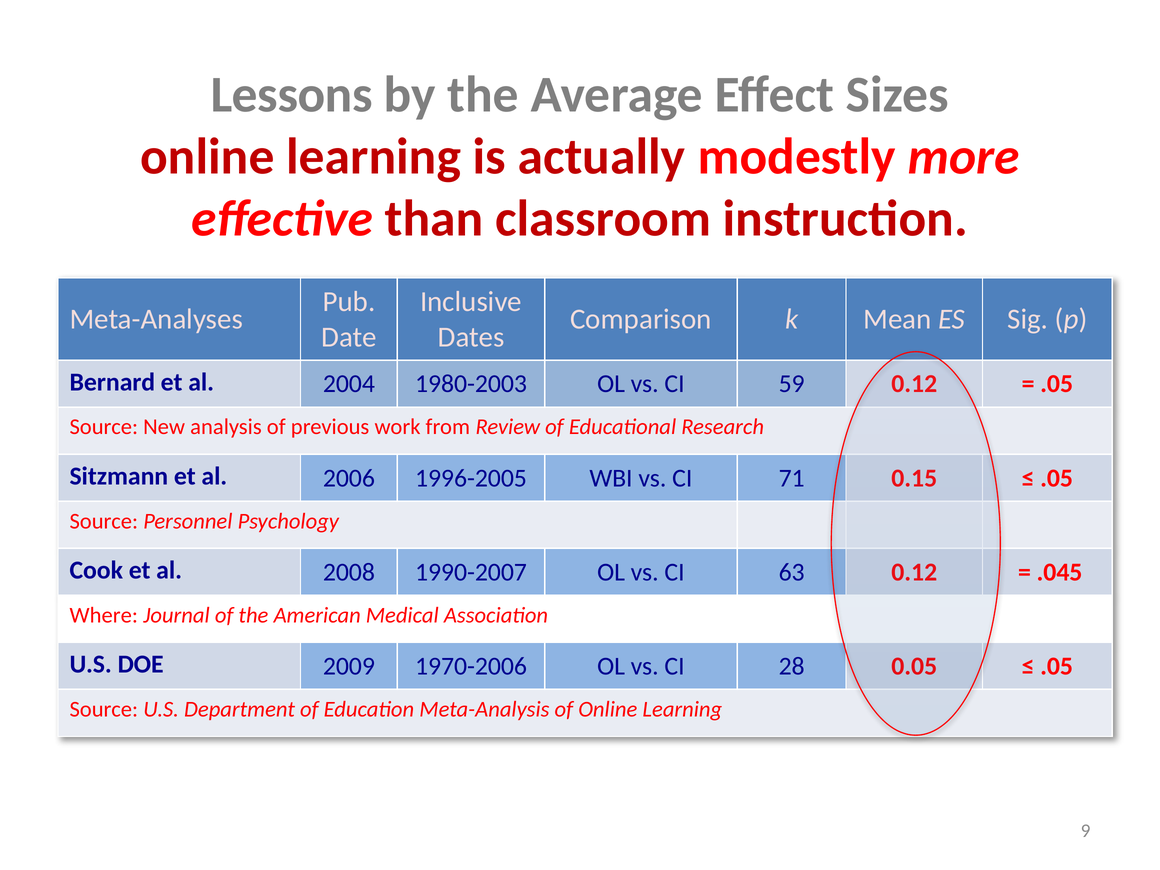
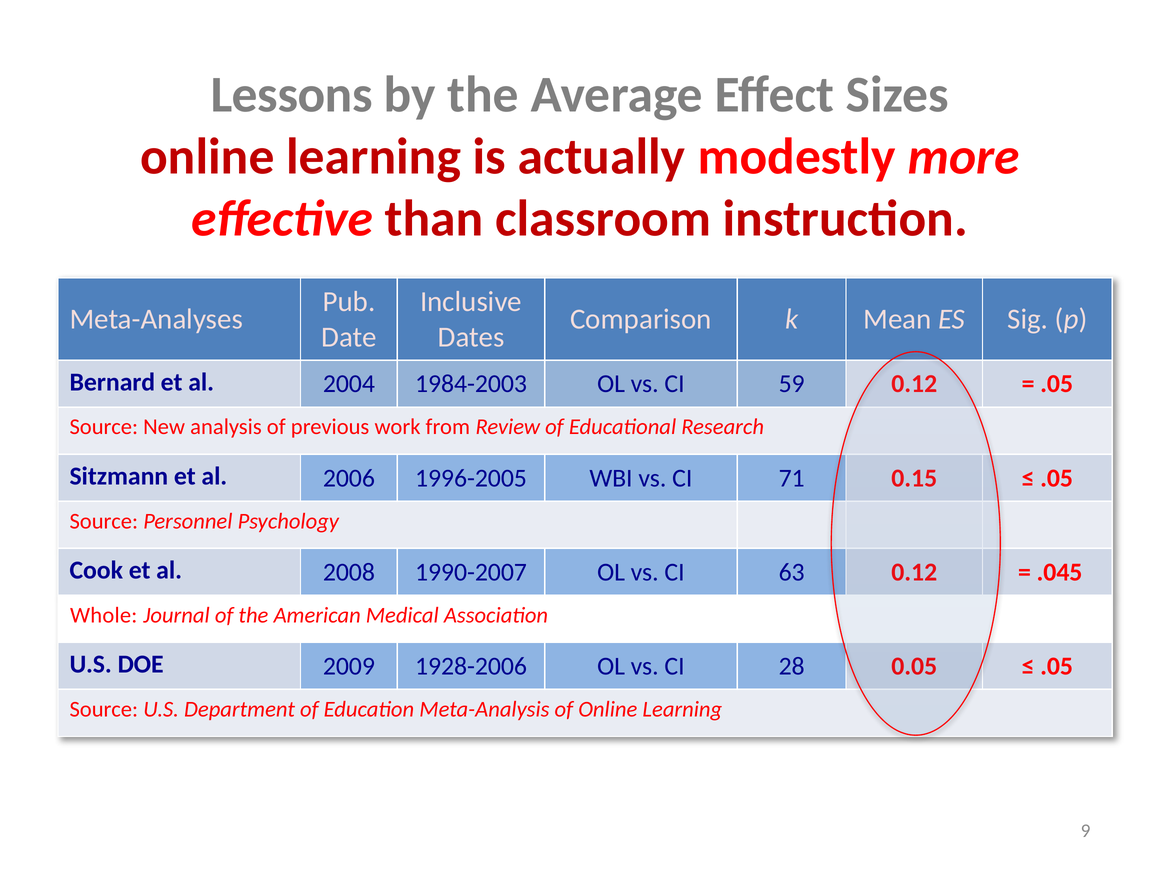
1980-2003: 1980-2003 -> 1984-2003 (471, 384)
Where: Where -> Whole (104, 615)
1970-2006: 1970-2006 -> 1928-2006 (471, 666)
